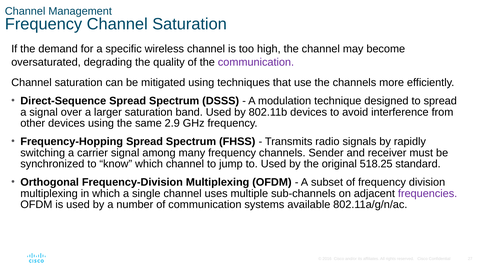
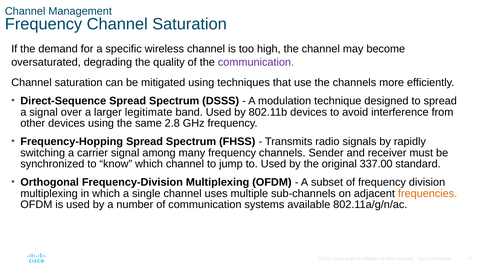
larger saturation: saturation -> legitimate (149, 112)
2.9: 2.9 -> 2.8 (172, 123)
518.25: 518.25 -> 337.00 (376, 164)
frequencies colour: purple -> orange (428, 194)
